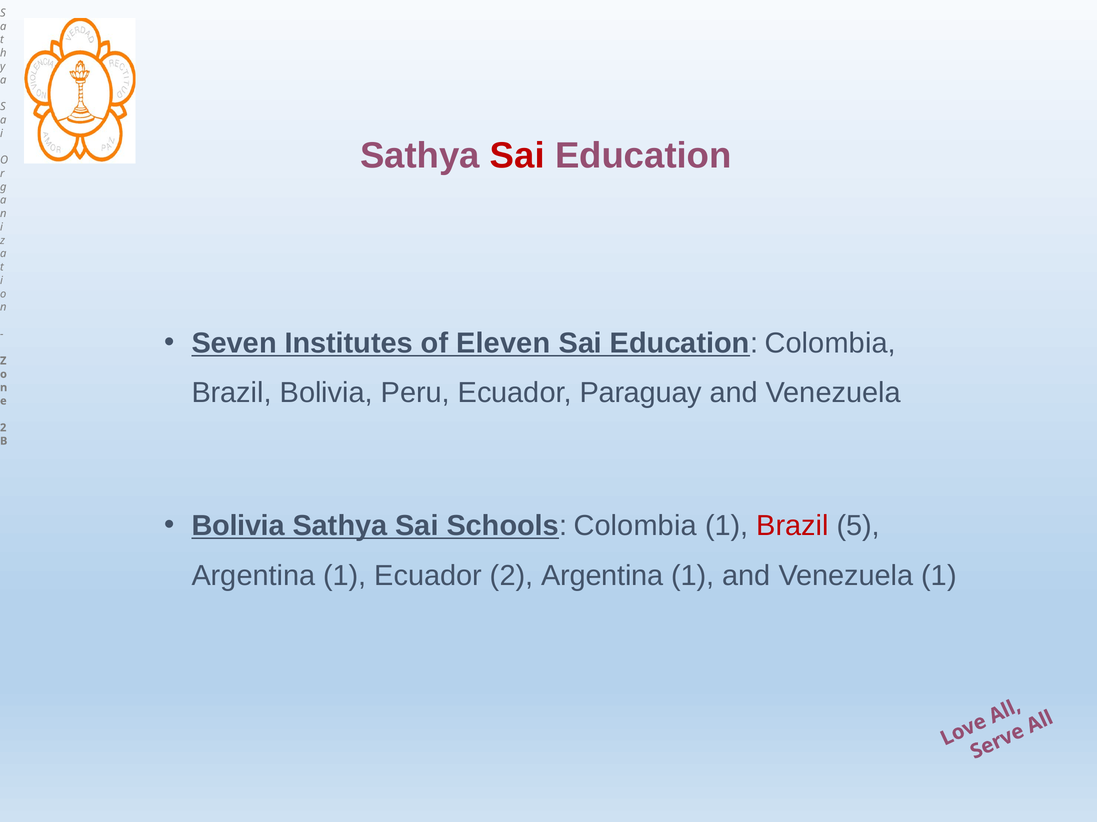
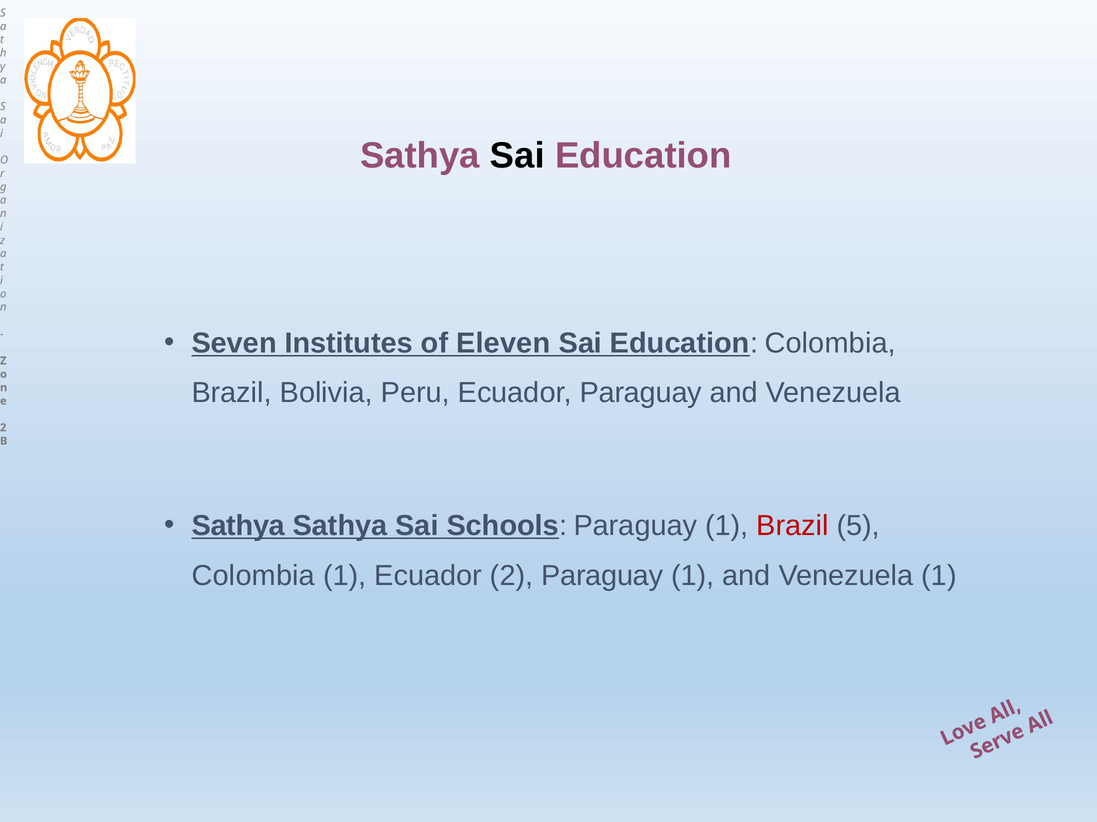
Sai colour: red -> black (517, 156)
Bolivia: Bolivia -> Sathya (238, 526)
Schools Colombia: Colombia -> Paraguay (635, 526)
Argentina: Argentina -> Colombia (253, 576)
2 Argentina: Argentina -> Paraguay (602, 576)
